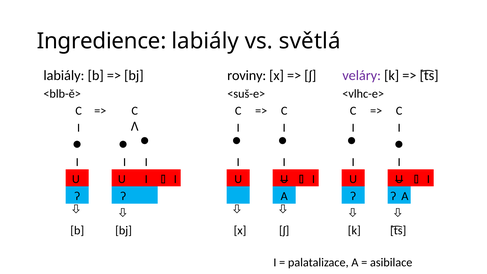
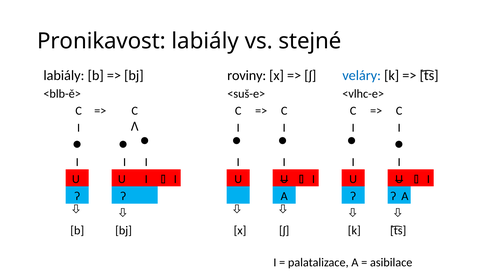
Ingredience: Ingredience -> Pronikavost (101, 41)
světlá: světlá -> stejné (310, 41)
veláry colour: purple -> blue (362, 75)
